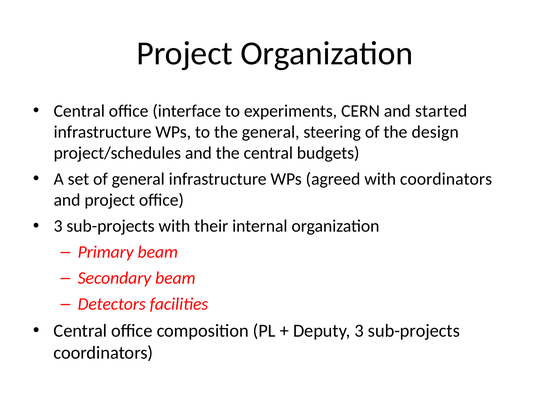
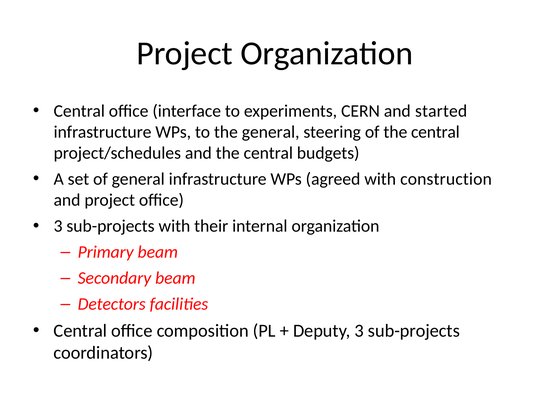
of the design: design -> central (435, 132)
with coordinators: coordinators -> construction (446, 179)
